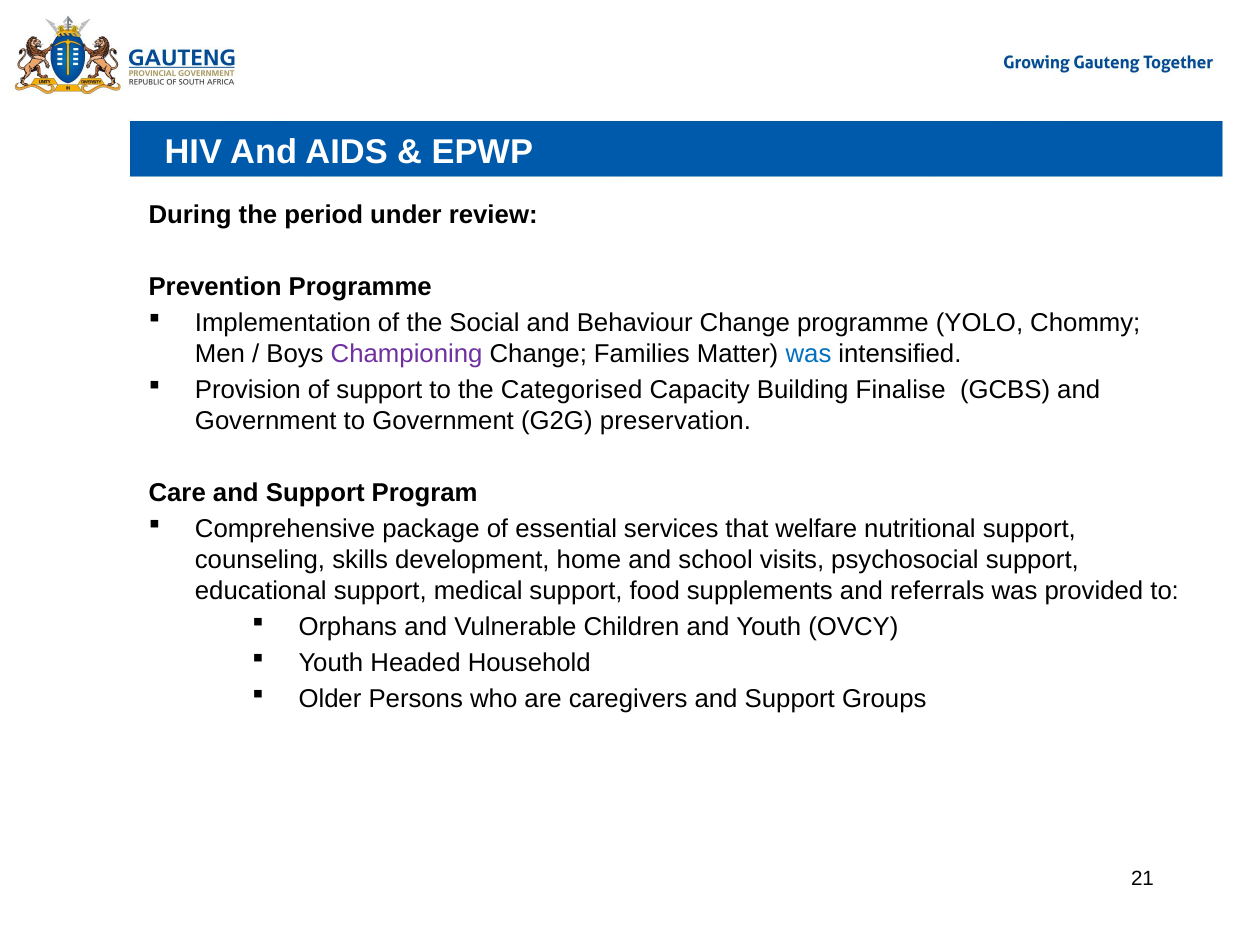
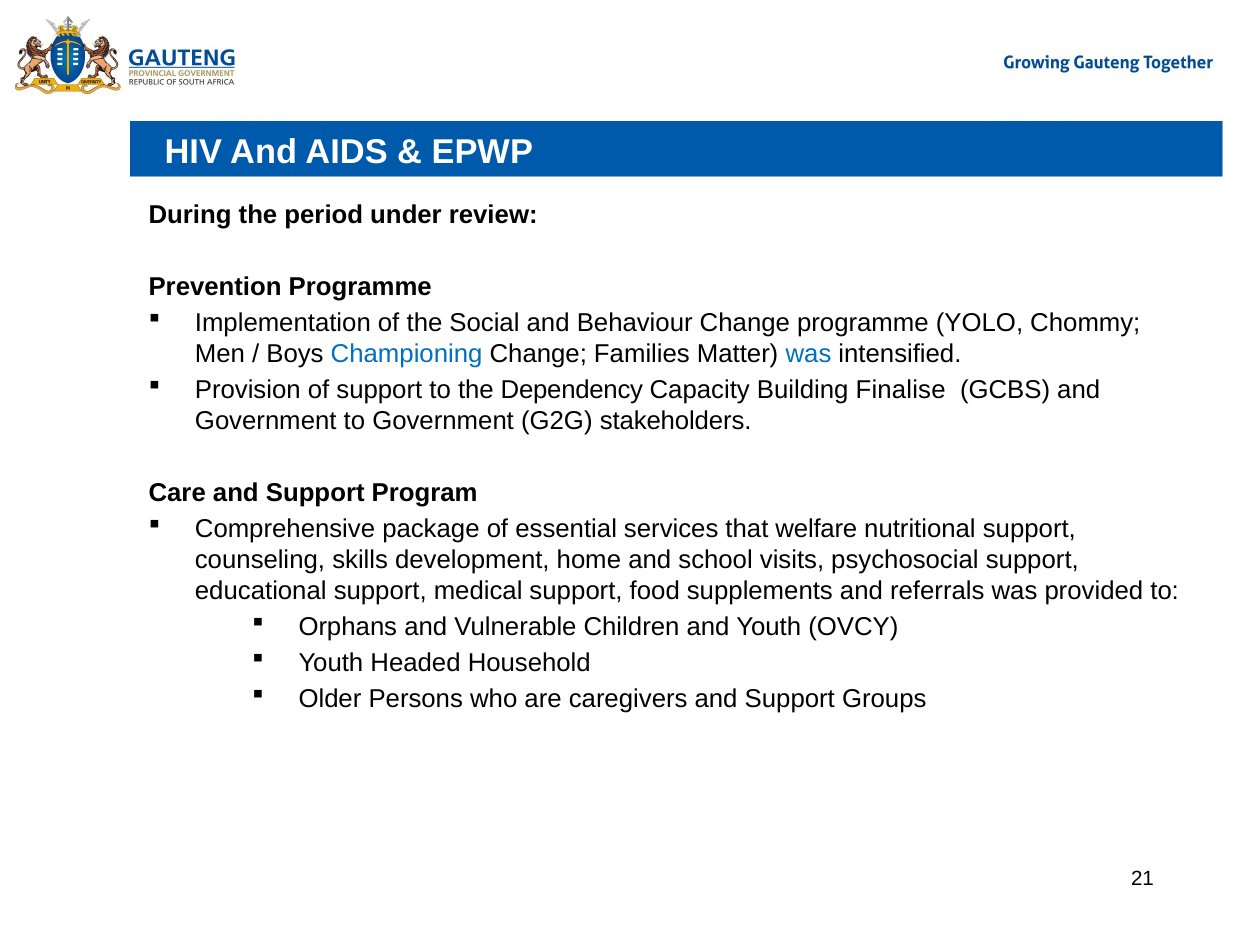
Championing colour: purple -> blue (407, 354)
Categorised: Categorised -> Dependency (572, 390)
preservation: preservation -> stakeholders (676, 421)
